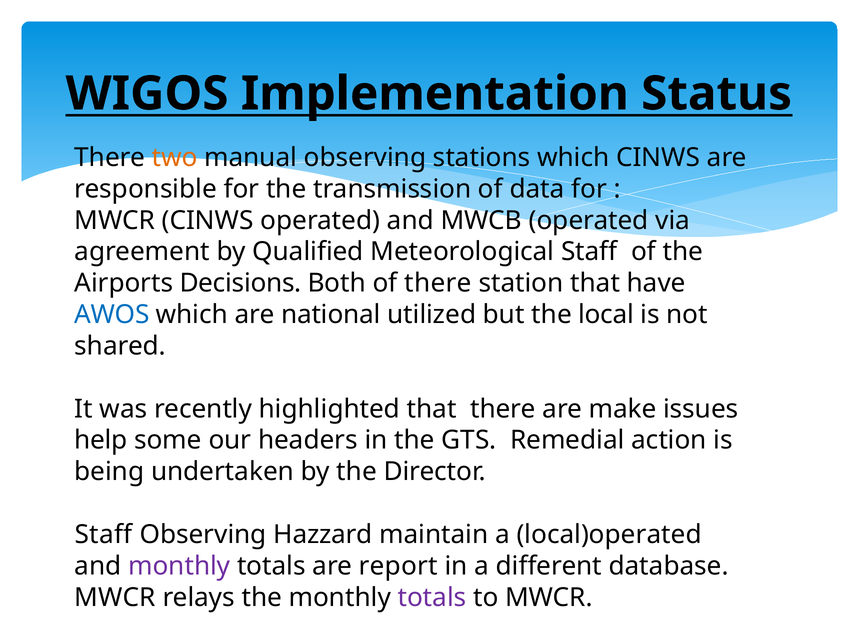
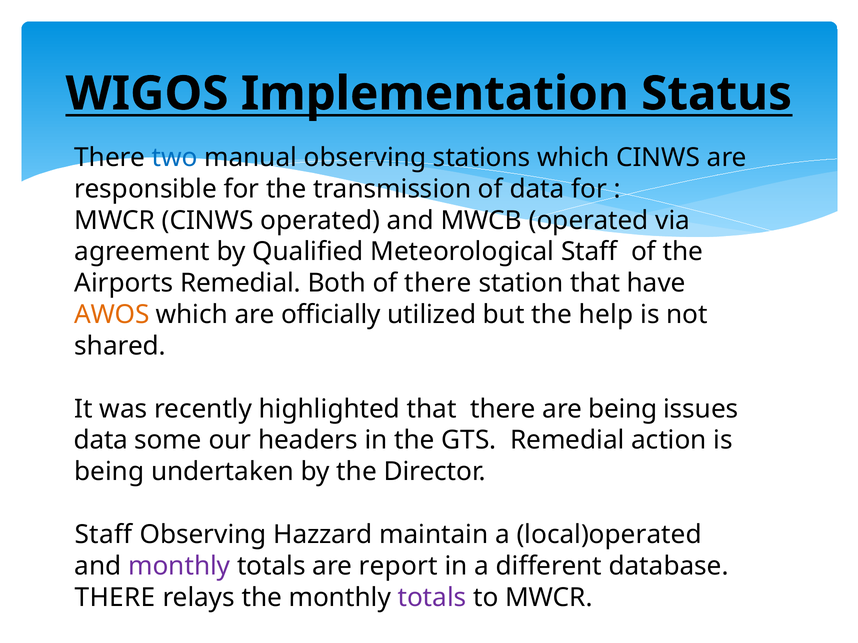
two colour: orange -> blue (175, 158)
Airports Decisions: Decisions -> Remedial (240, 283)
AWOS colour: blue -> orange (112, 315)
national: national -> officially (331, 315)
local: local -> help (606, 315)
are make: make -> being (623, 409)
help: help -> data (101, 441)
MWCR: MWCR -> THERE (115, 598)
